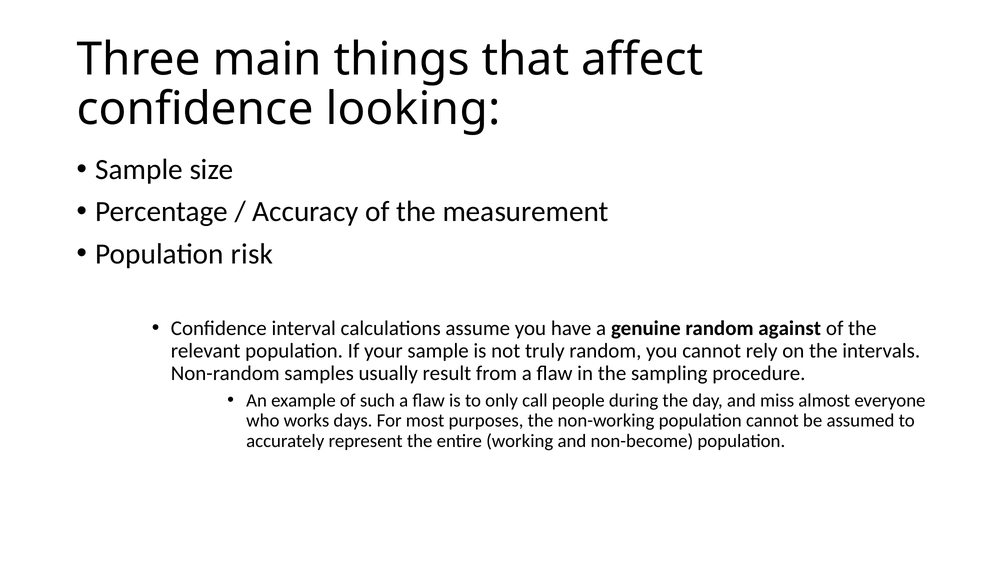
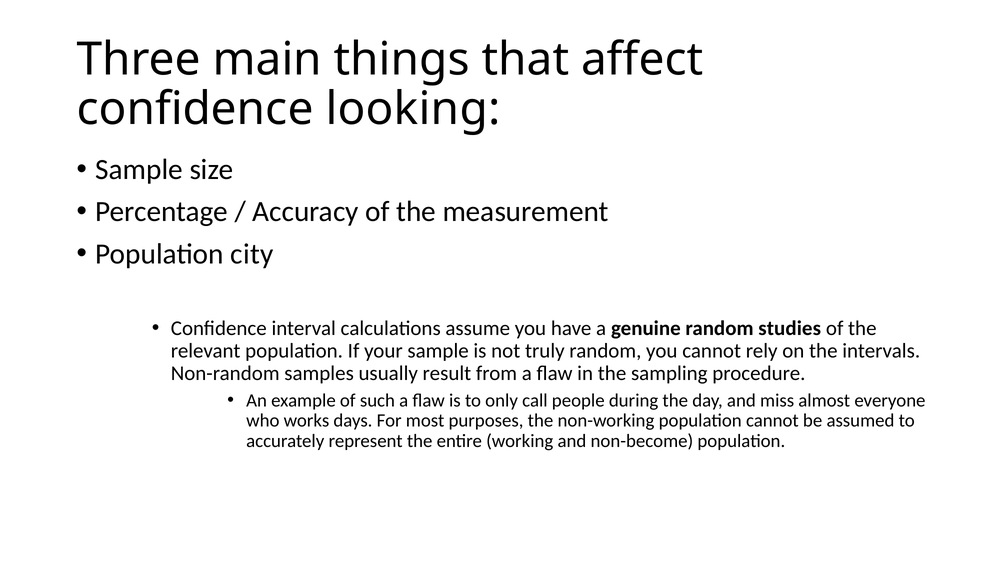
risk: risk -> city (252, 254)
against: against -> studies (790, 329)
